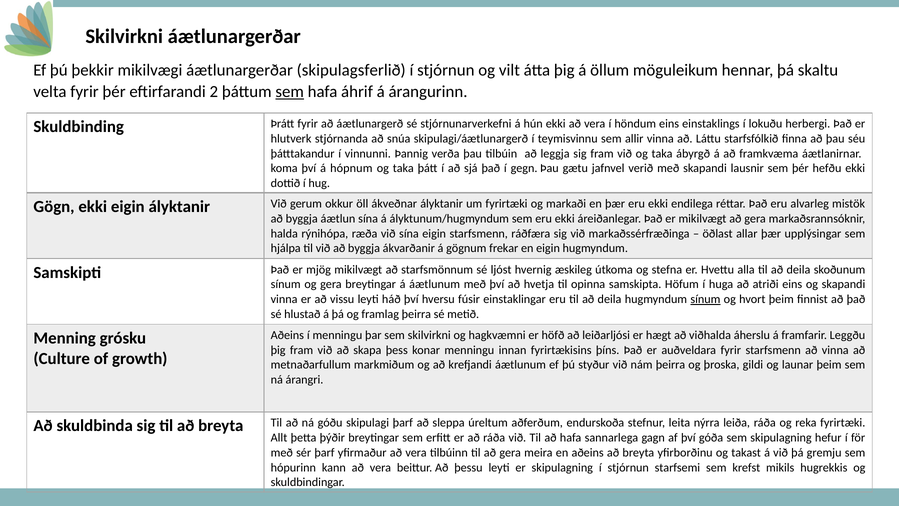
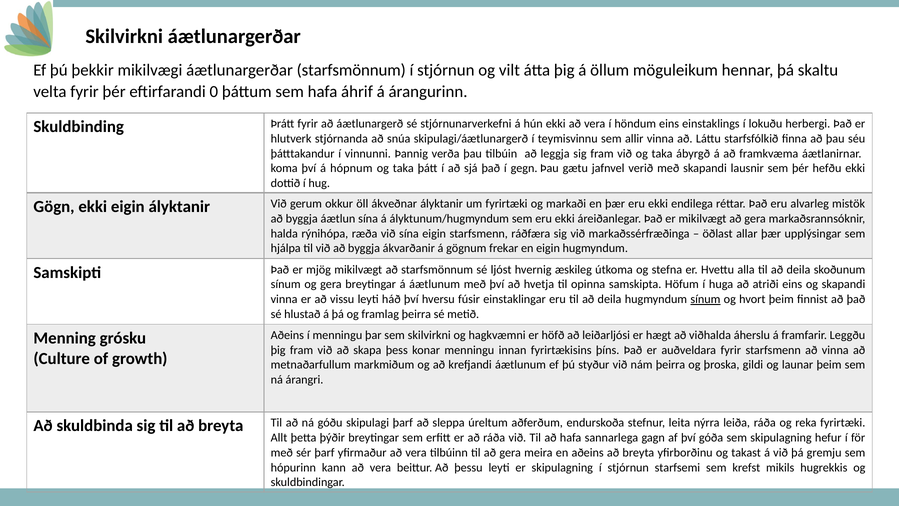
áætlunargerðar skipulagsferlið: skipulagsferlið -> starfsmönnum (351, 70)
2: 2 -> 0 (214, 92)
sem underline: present -> none (290, 92)
